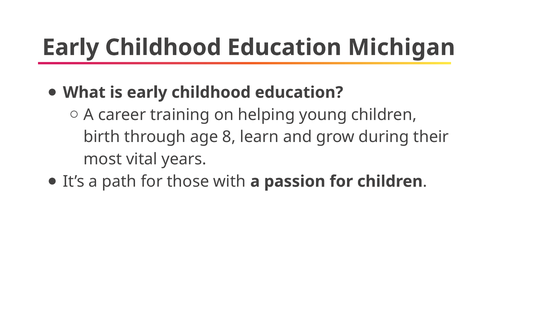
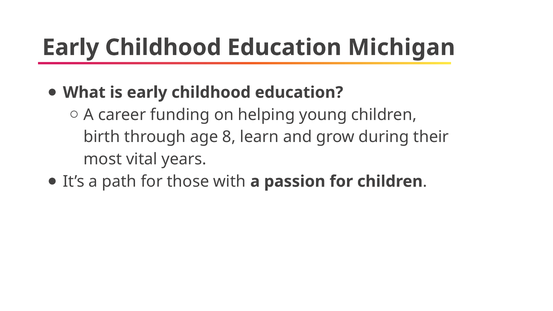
training: training -> funding (180, 115)
